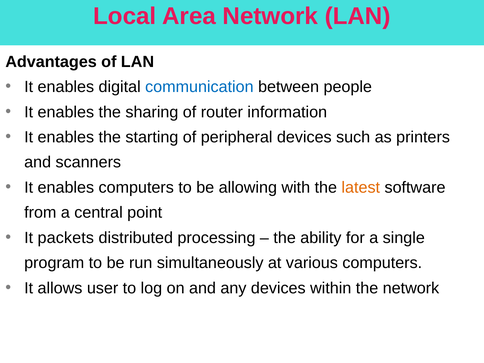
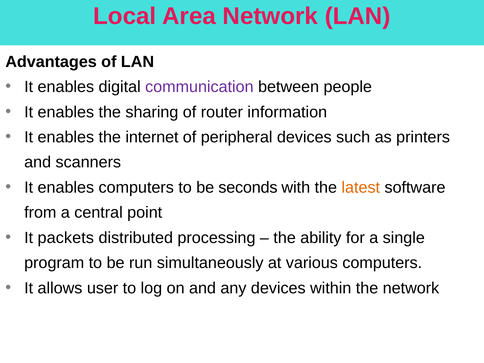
communication colour: blue -> purple (199, 87)
starting: starting -> internet (152, 137)
allowing: allowing -> seconds (248, 187)
